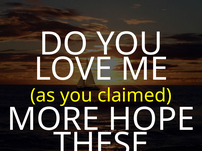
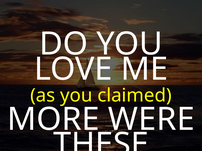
HOPE: HOPE -> WERE (151, 120)
